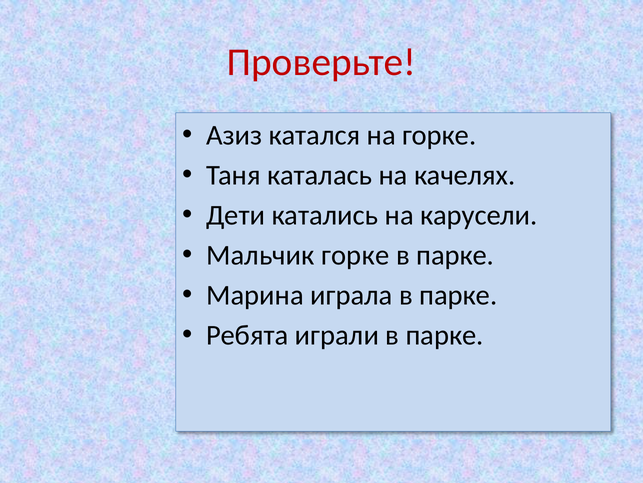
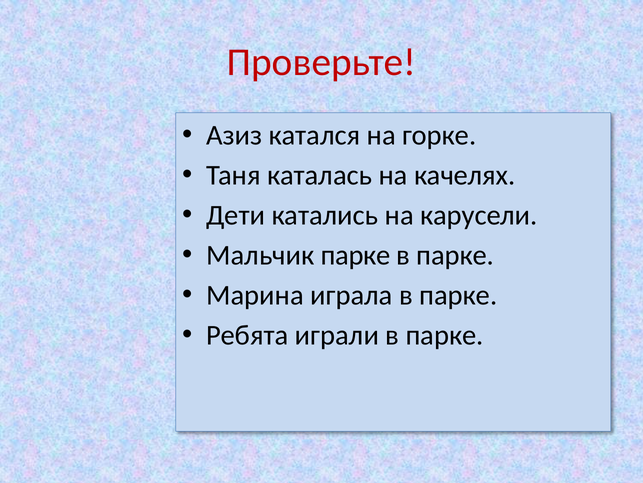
Мальчик горке: горке -> парке (355, 255)
